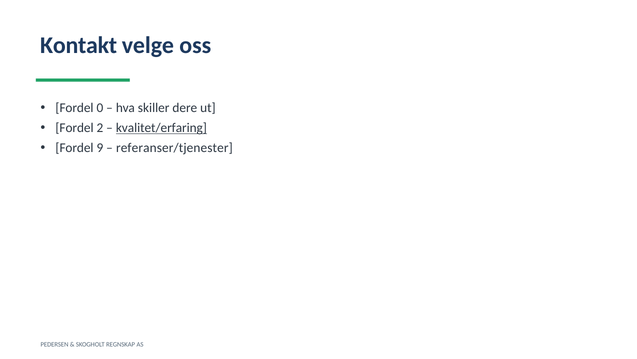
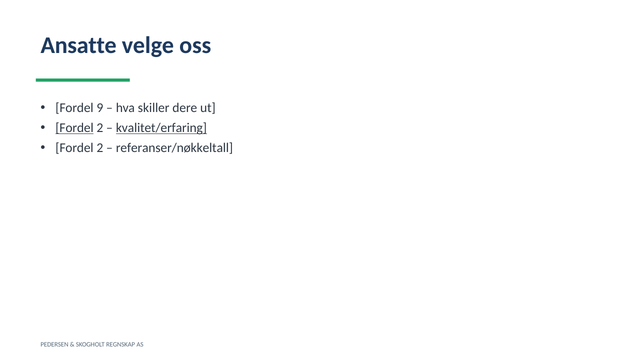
Kontakt: Kontakt -> Ansatte (79, 45)
0: 0 -> 9 (100, 108)
Fordel underline: none -> present (75, 128)
9: 9 -> 2 (100, 148)
referanser/tjenester: referanser/tjenester -> referanser/nøkkeltall (174, 148)
